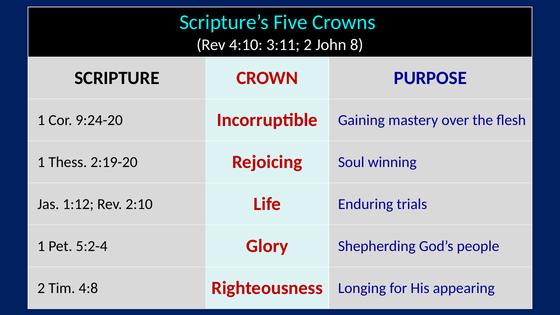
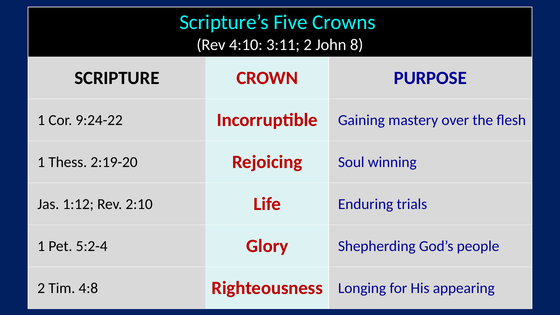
9:24-20: 9:24-20 -> 9:24-22 (99, 120)
